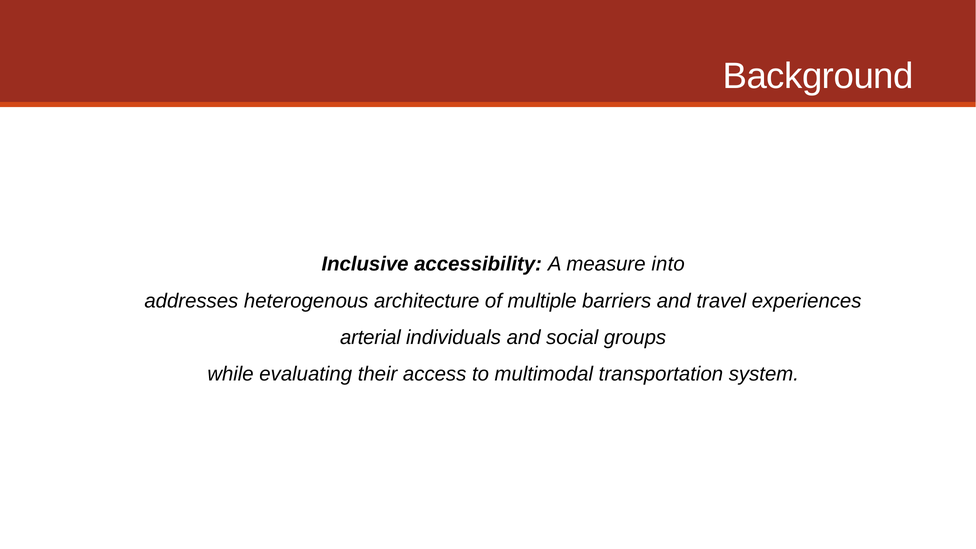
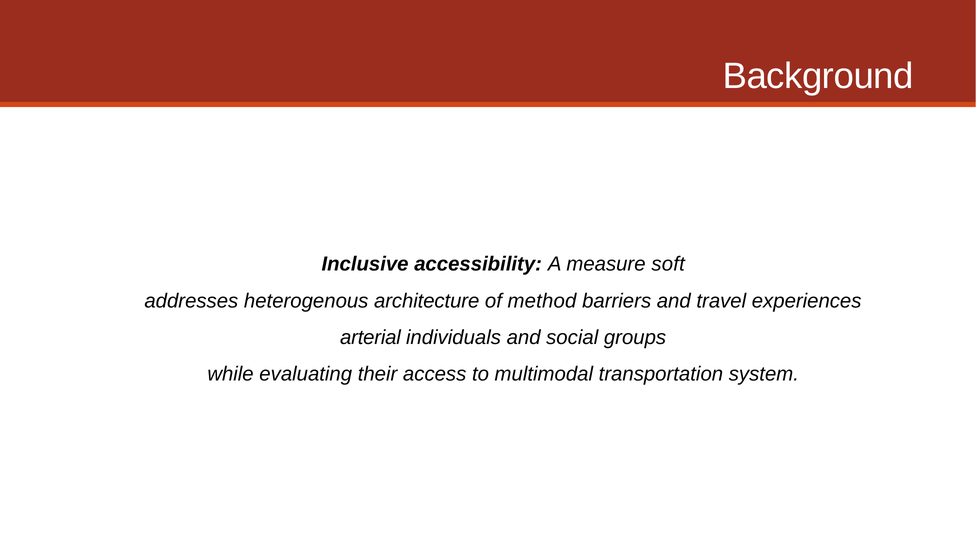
into: into -> soft (668, 264)
multiple: multiple -> method (542, 301)
